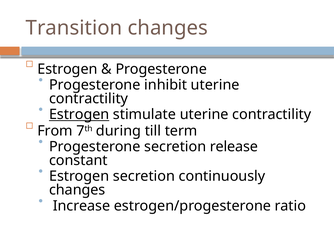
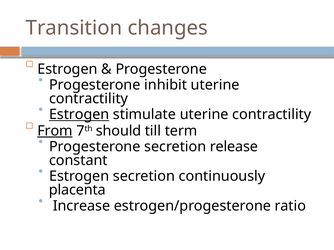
From underline: none -> present (55, 131)
during: during -> should (119, 131)
changes: changes -> placenta (77, 190)
